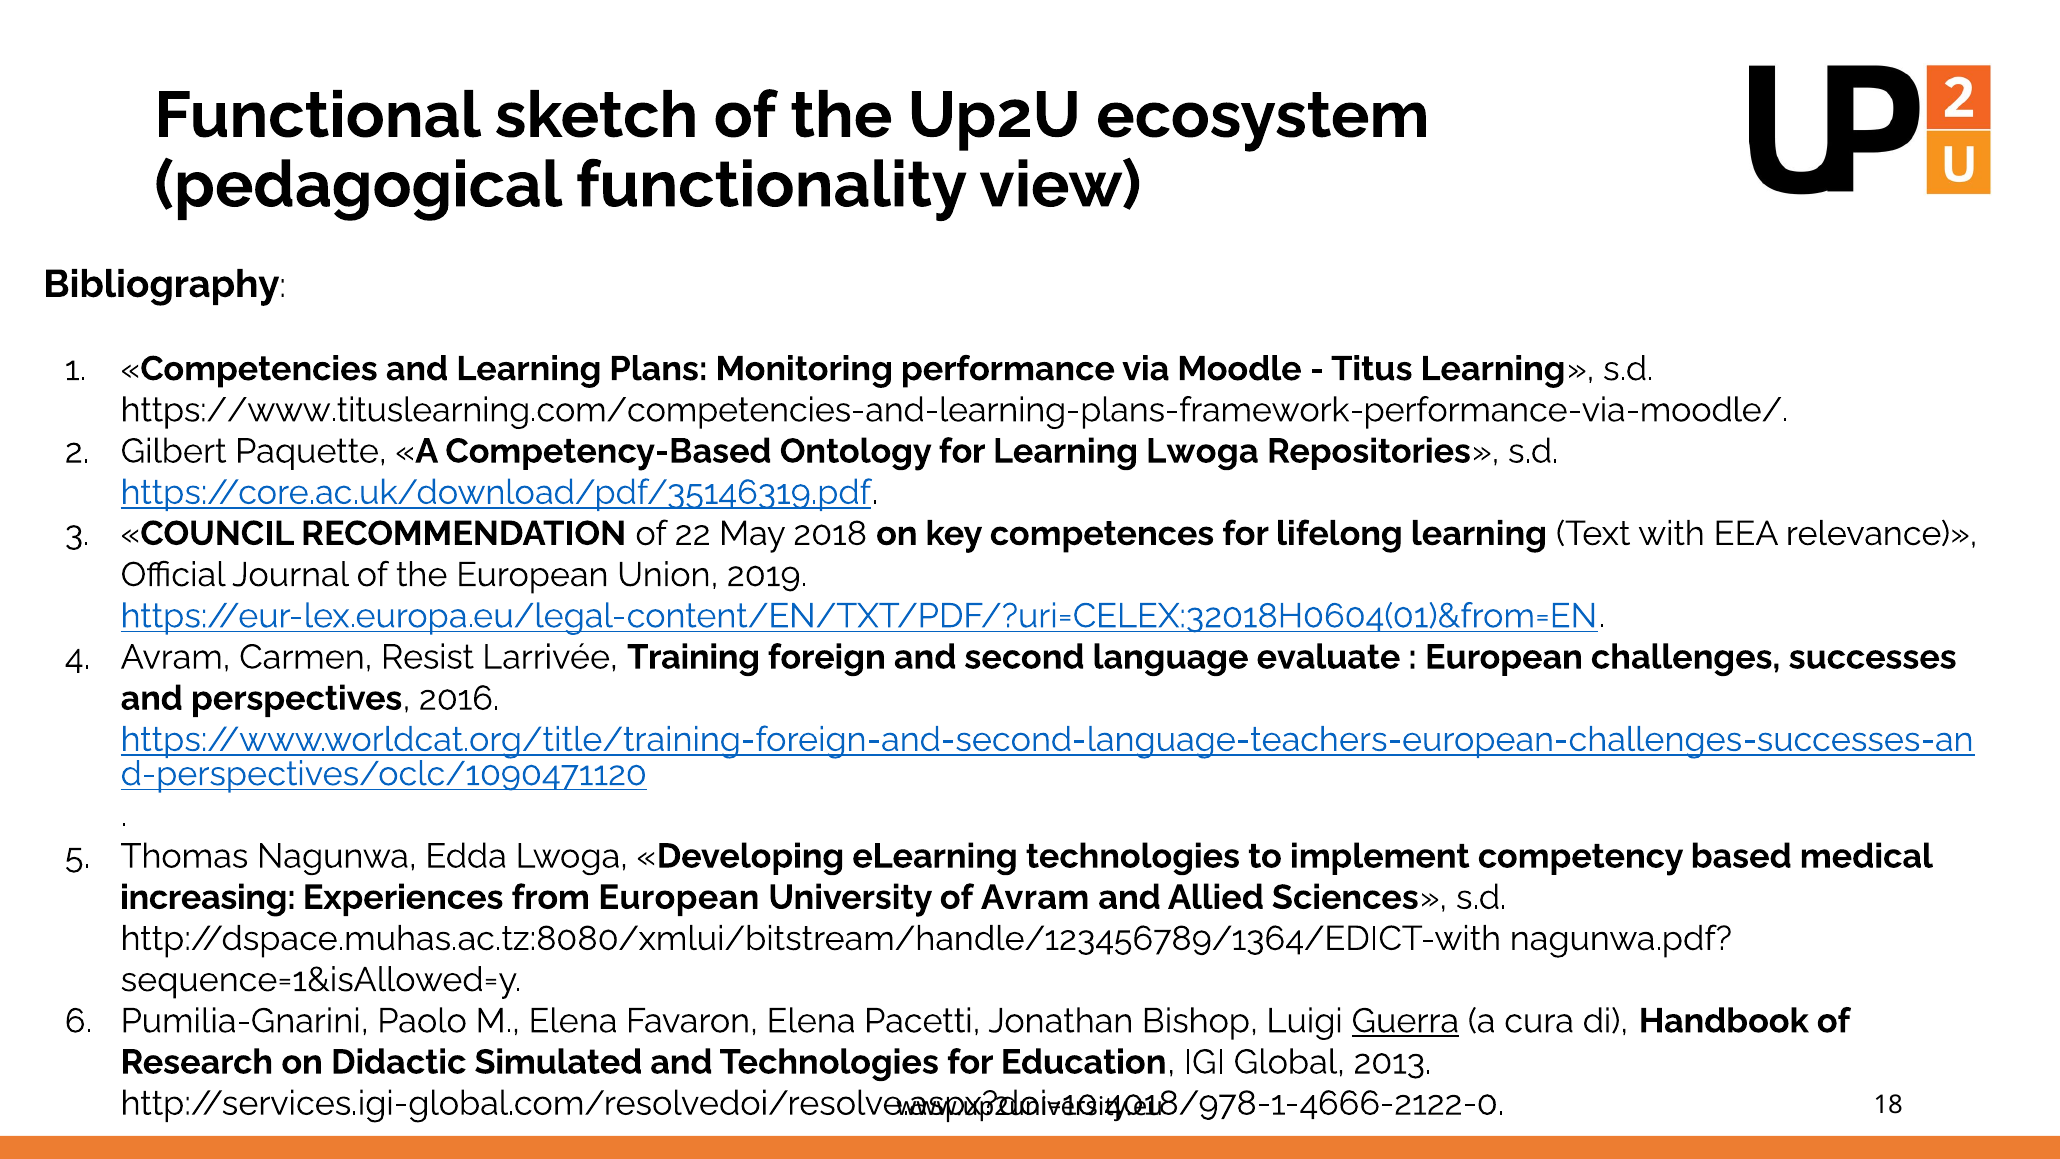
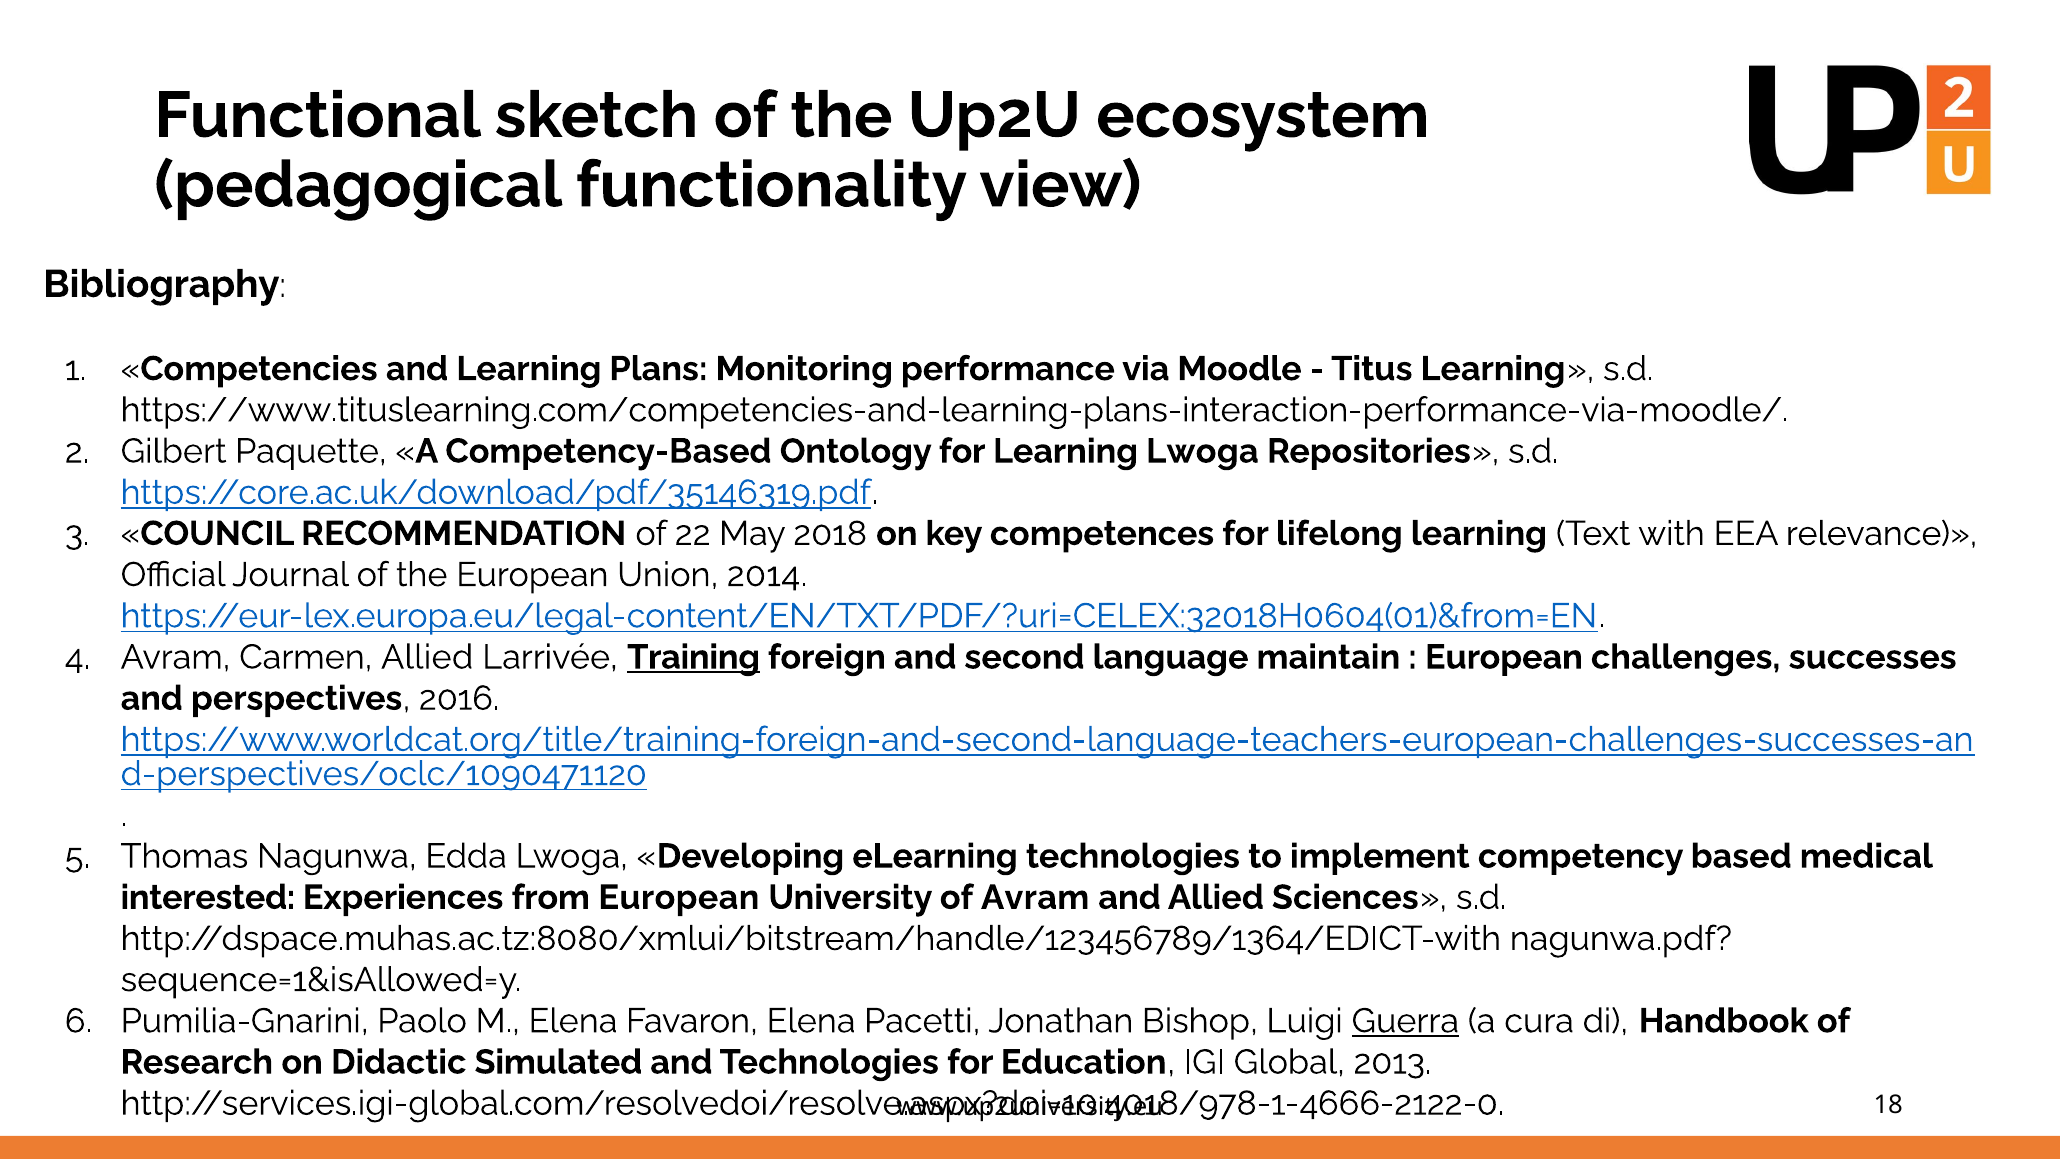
https://www.tituslearning.com/competencies-and-learning-plans-framework-performance-via-moodle/: https://www.tituslearning.com/competencies-and-learning-plans-framework-performance-via-moodle/ -> https://www.tituslearning.com/competencies-and-learning-plans-interaction-performance-via-moodle/ (955, 410)
2019: 2019 -> 2014 (767, 575)
Carmen Resist: Resist -> Allied (427, 657)
Training underline: none -> present (694, 657)
evaluate: evaluate -> maintain (1328, 657)
increasing: increasing -> interested (208, 897)
